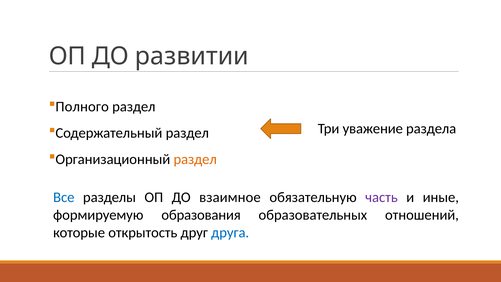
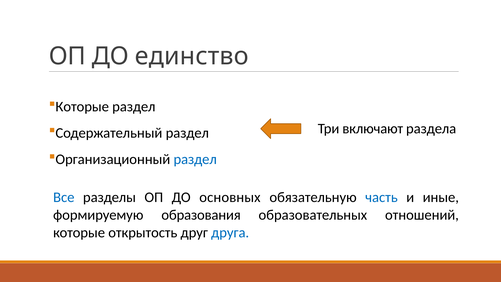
развитии: развитии -> единство (192, 56)
Полного: Полного -> Которые (82, 107)
уважение: уважение -> включают (373, 129)
раздел colour: orange -> blue (195, 159)
взаимное: взаимное -> основных (230, 197)
часть colour: purple -> blue (381, 197)
